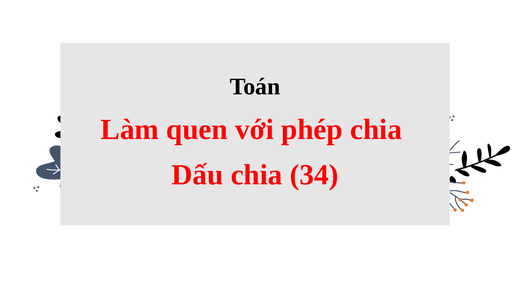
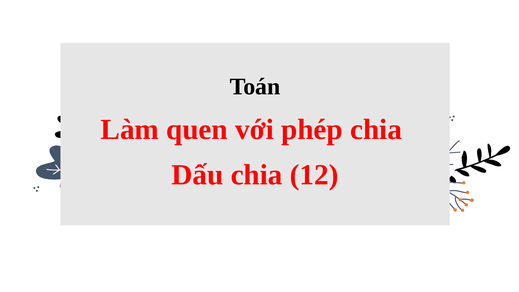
34: 34 -> 12 (314, 175)
